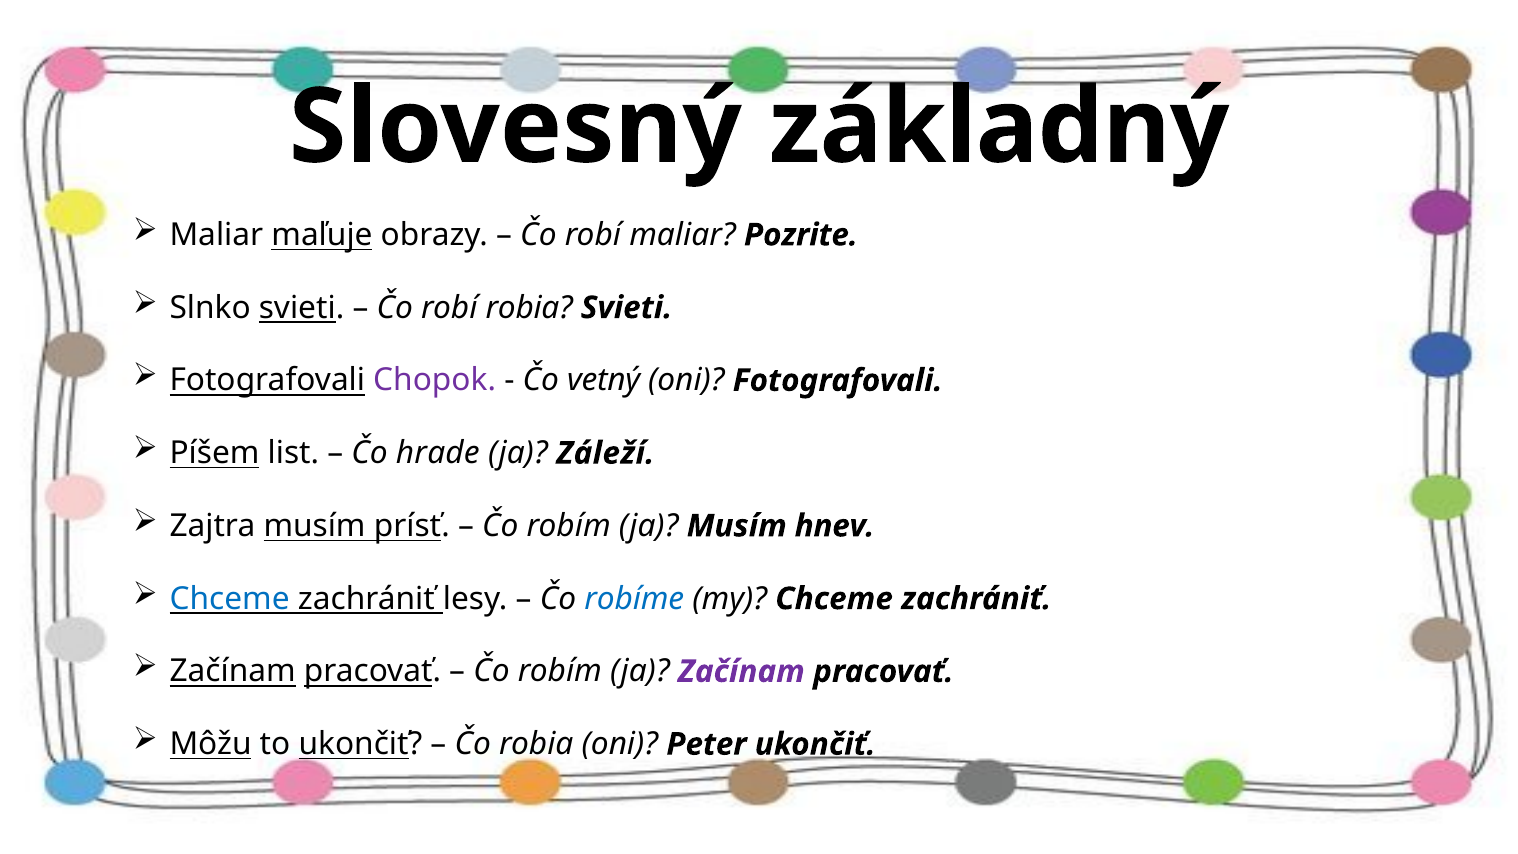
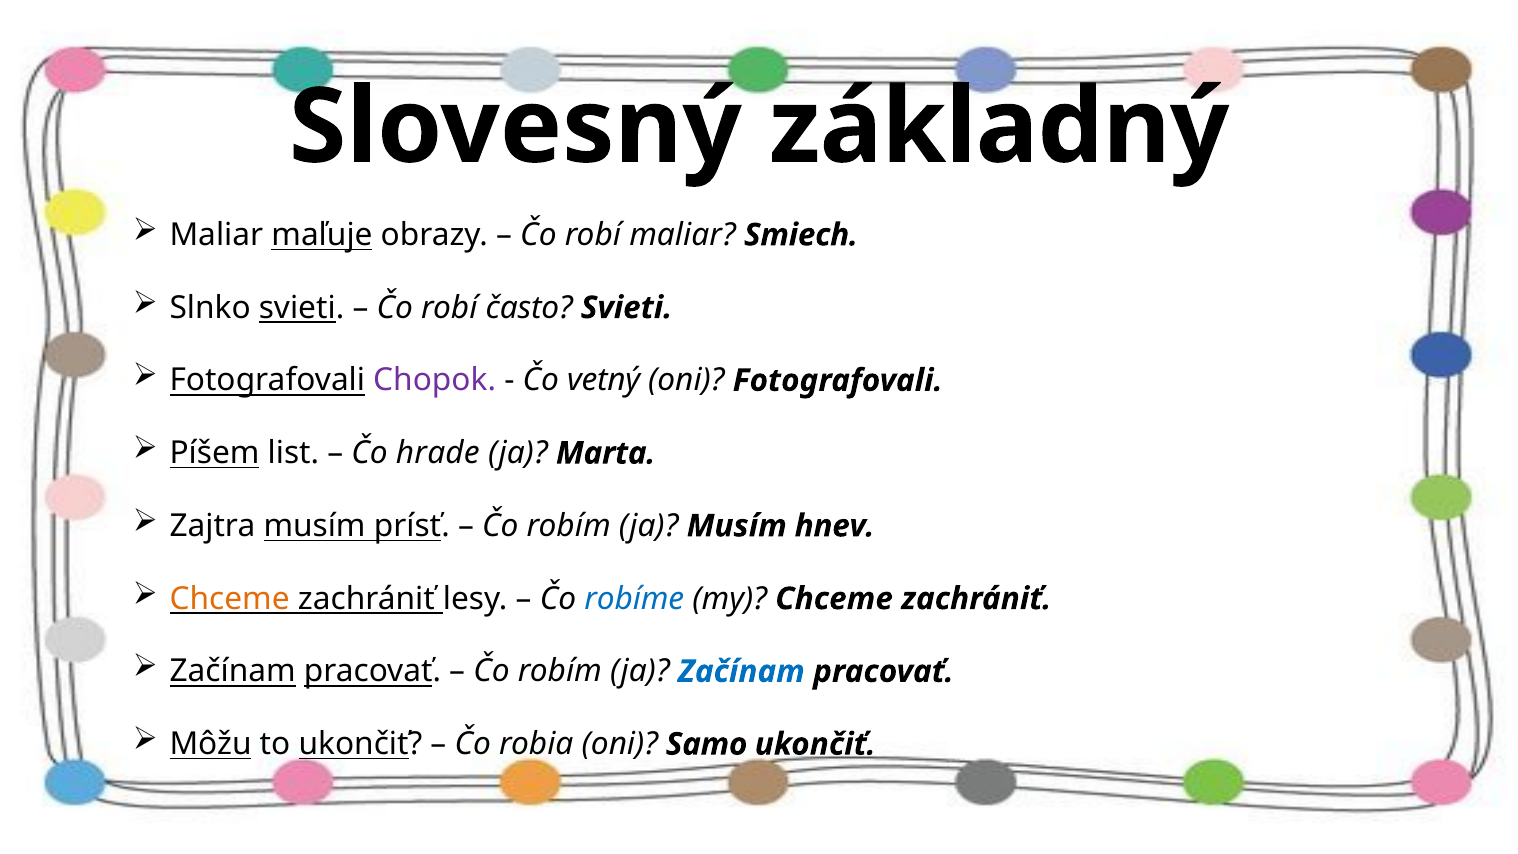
Pozrite: Pozrite -> Smiech (801, 235)
robí robia: robia -> často (529, 308)
Záleží: Záleží -> Marta (606, 453)
Chceme colour: blue -> orange (230, 599)
Začínam colour: purple -> blue (741, 671)
Peter: Peter -> Samo (707, 744)
